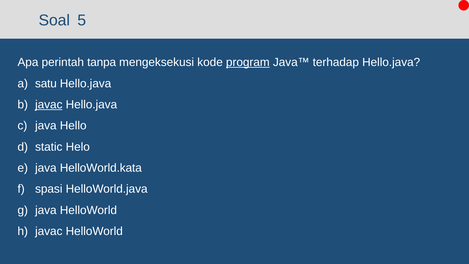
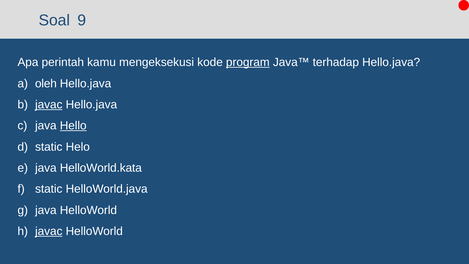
5: 5 -> 9 (82, 20)
tanpa: tanpa -> kamu (102, 62)
satu: satu -> oleh (46, 83)
Hello underline: none -> present (73, 126)
spasi: spasi -> static (49, 189)
javac underline: none -> present (49, 231)
